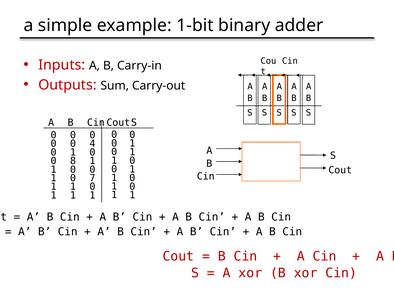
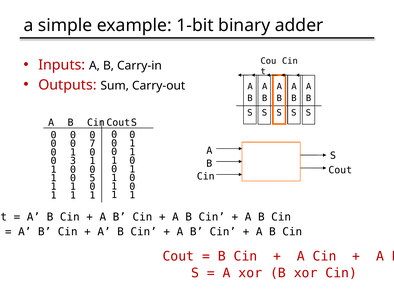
4: 4 -> 7 (92, 144)
8: 8 -> 3 (73, 161)
7: 7 -> 5 (92, 178)
